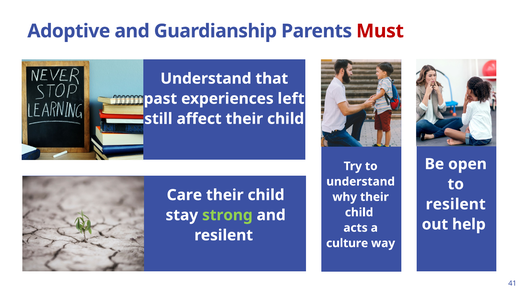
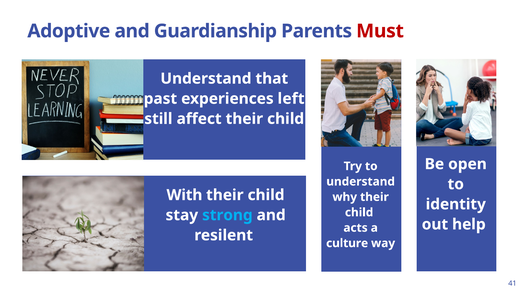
Care: Care -> With (184, 195)
resilent: resilent -> identity (456, 204)
strong colour: light green -> light blue (227, 215)
